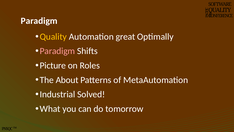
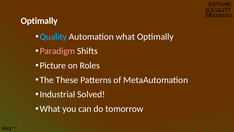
Paradigm: Paradigm -> Optimally (39, 21)
Quality colour: yellow -> light blue (53, 37)
Automation great: great -> what (125, 37)
About: About -> These (67, 80)
